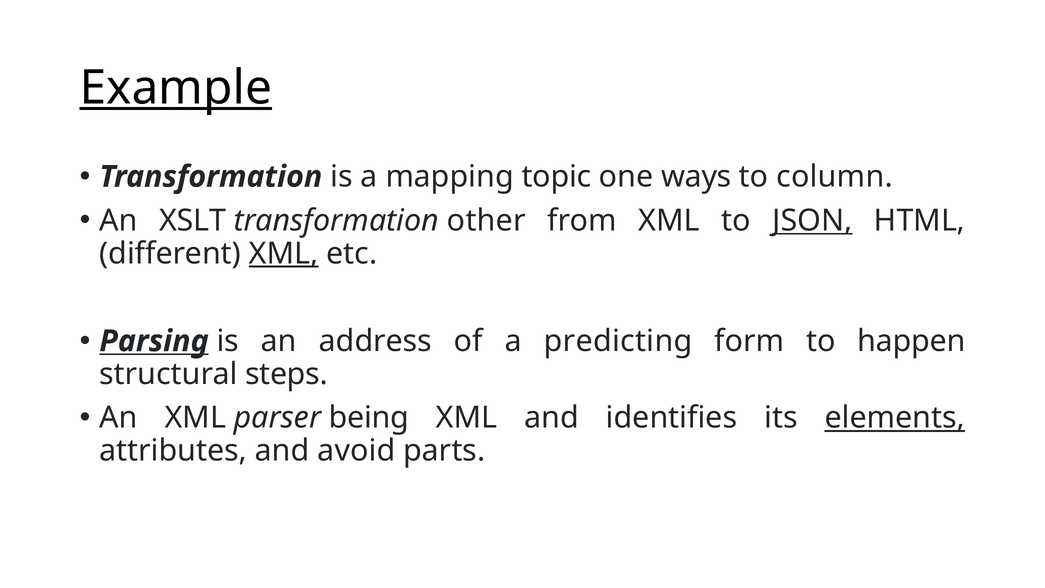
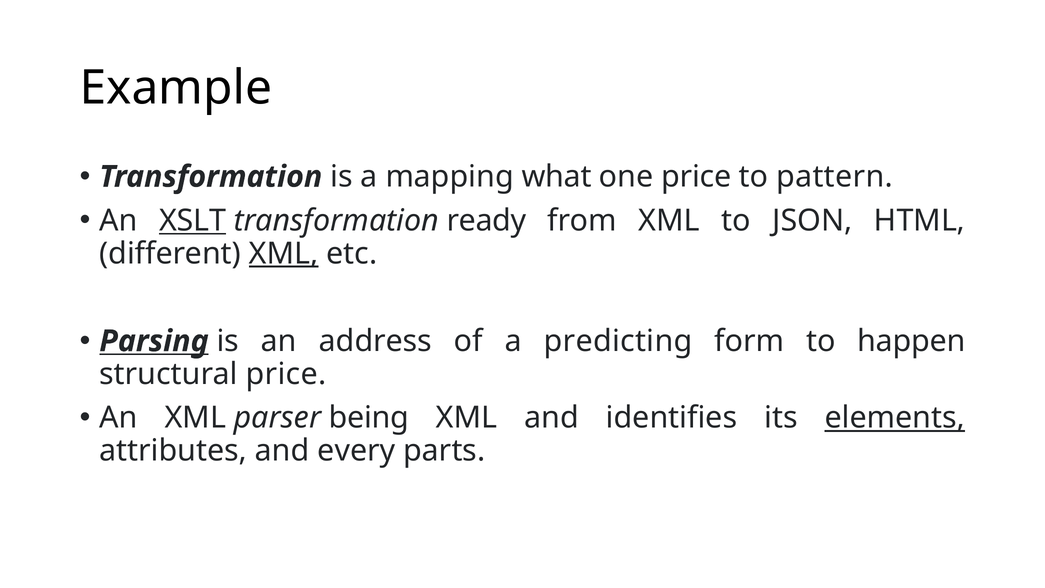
Example underline: present -> none (176, 88)
topic: topic -> what (557, 177)
one ways: ways -> price (696, 177)
column: column -> pattern (835, 177)
XSLT underline: none -> present (193, 220)
other: other -> ready (487, 220)
JSON underline: present -> none (812, 220)
structural steps: steps -> price (286, 374)
avoid: avoid -> every (356, 451)
